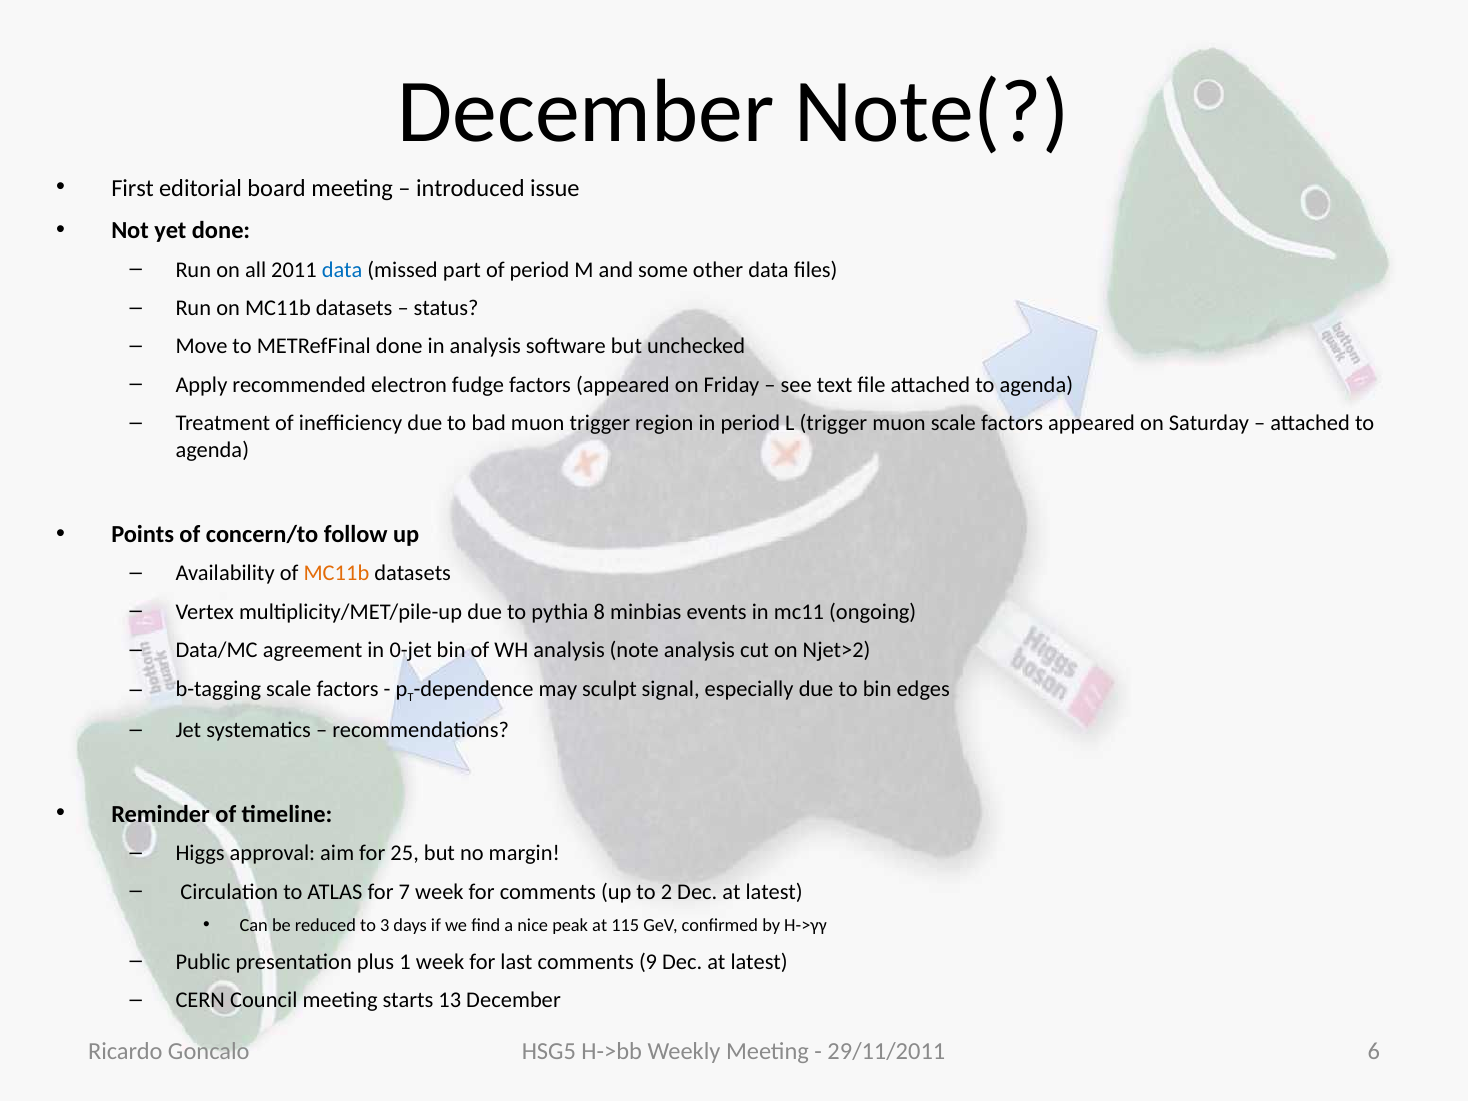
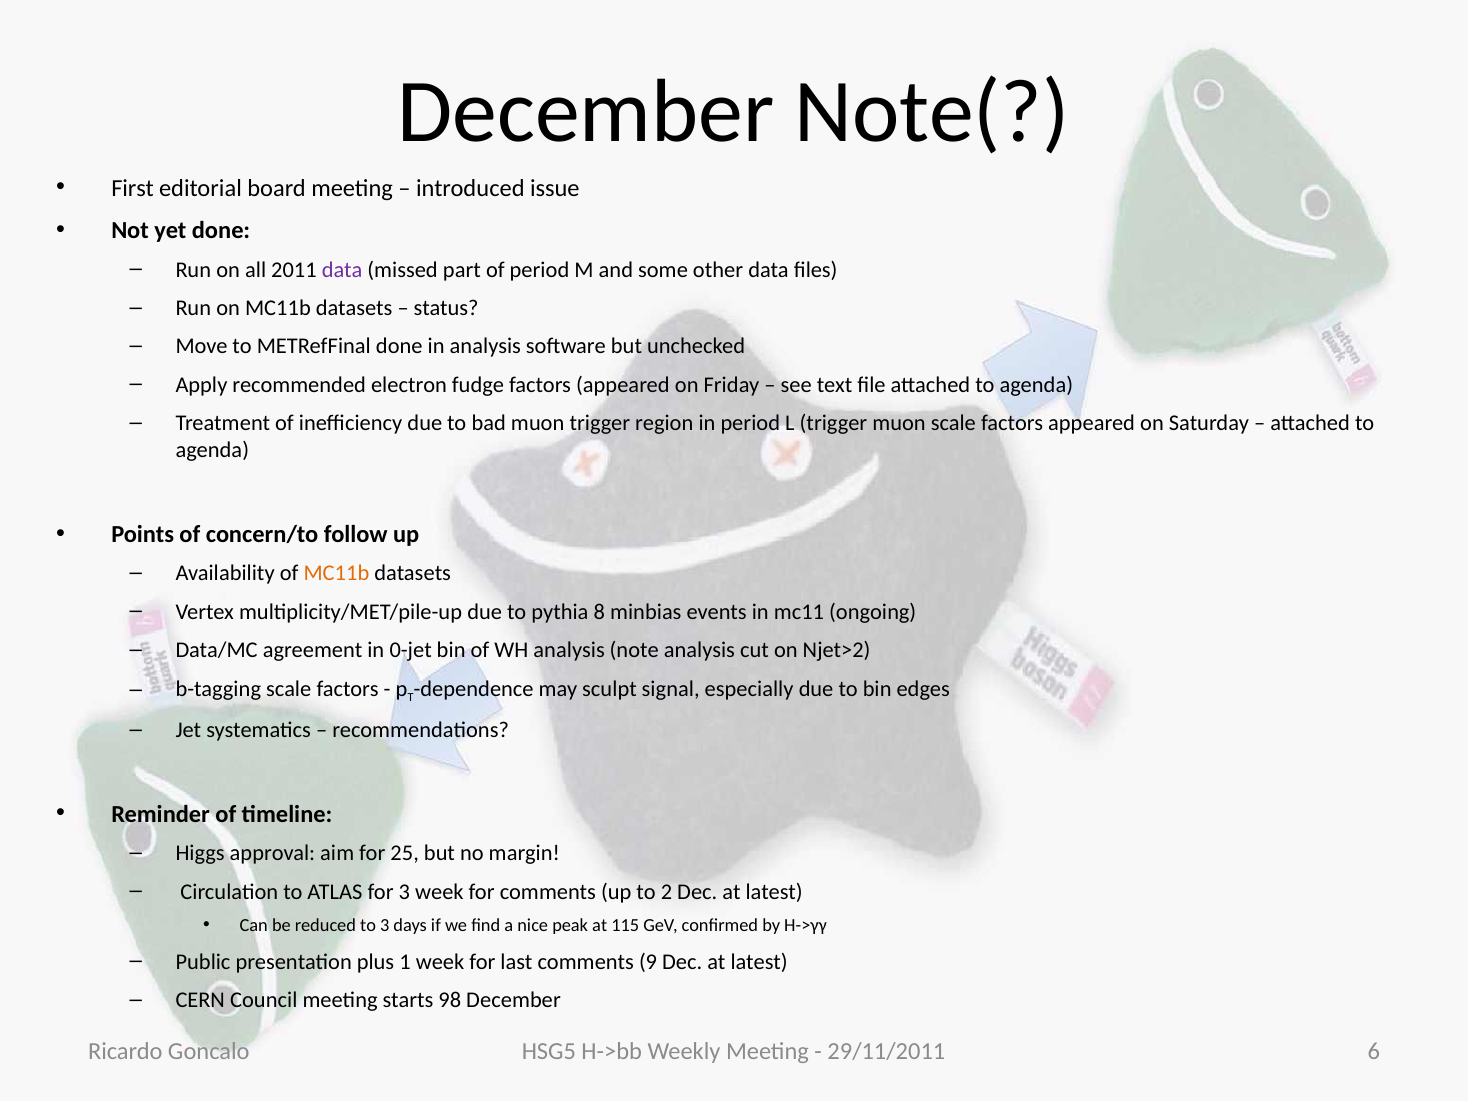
data colour: blue -> purple (342, 270)
for 7: 7 -> 3 (404, 892)
13: 13 -> 98 (450, 1000)
